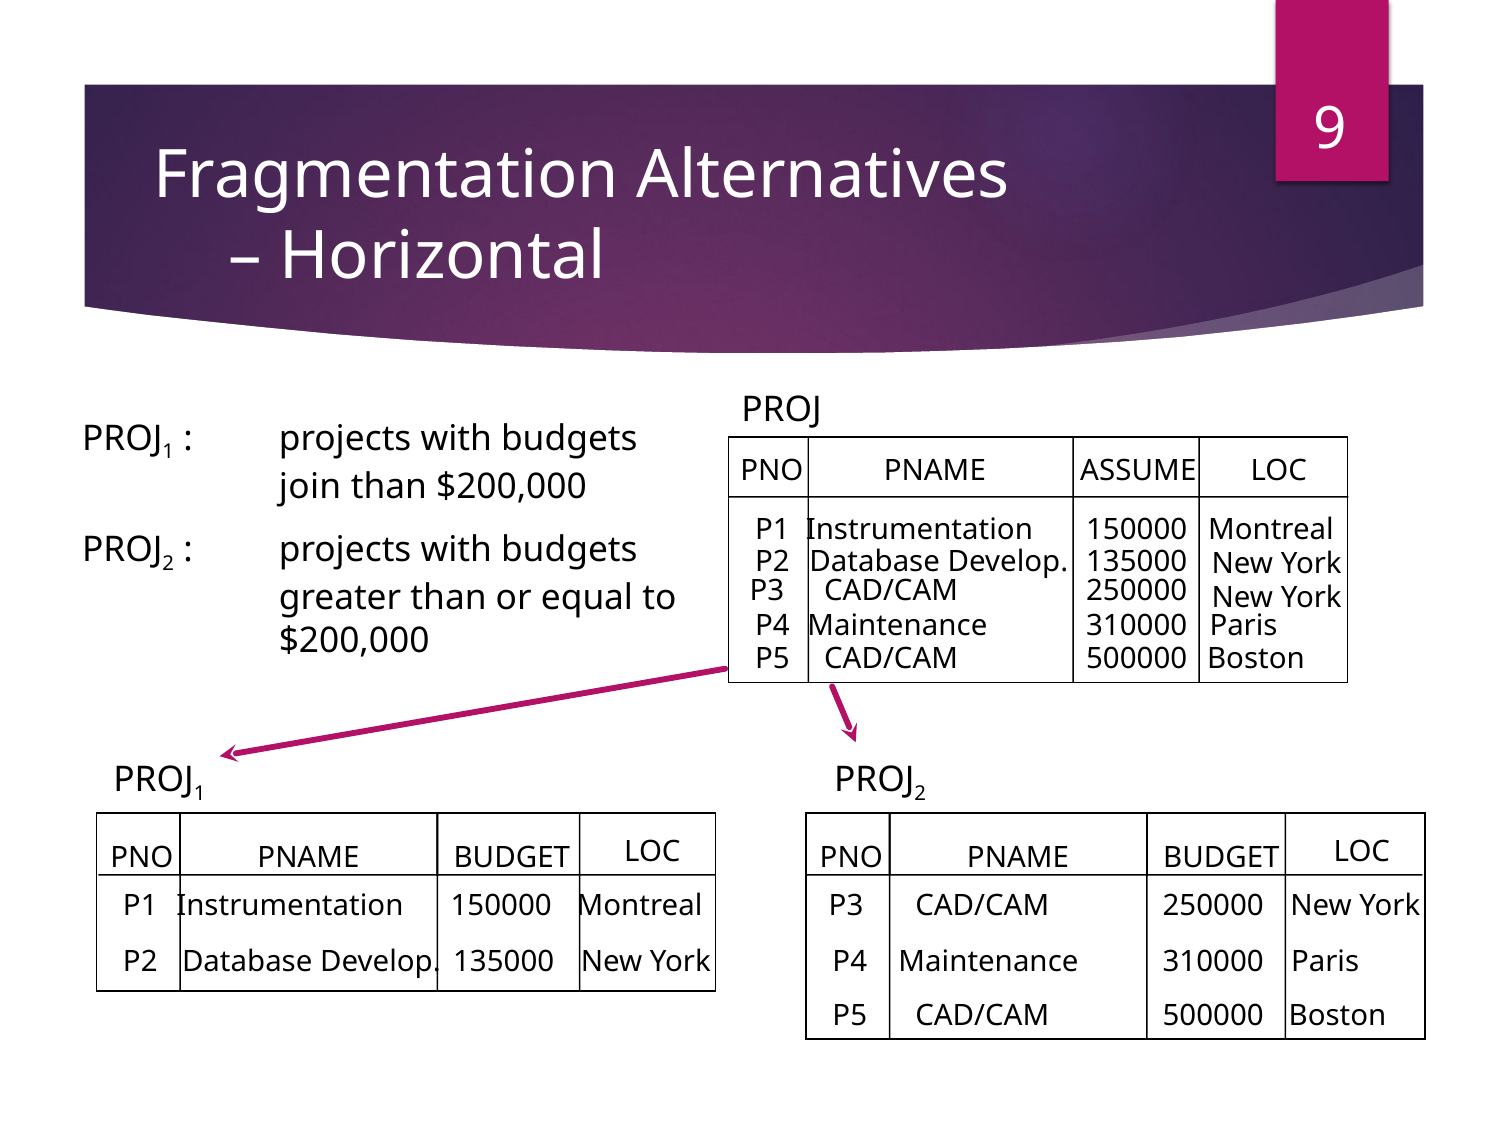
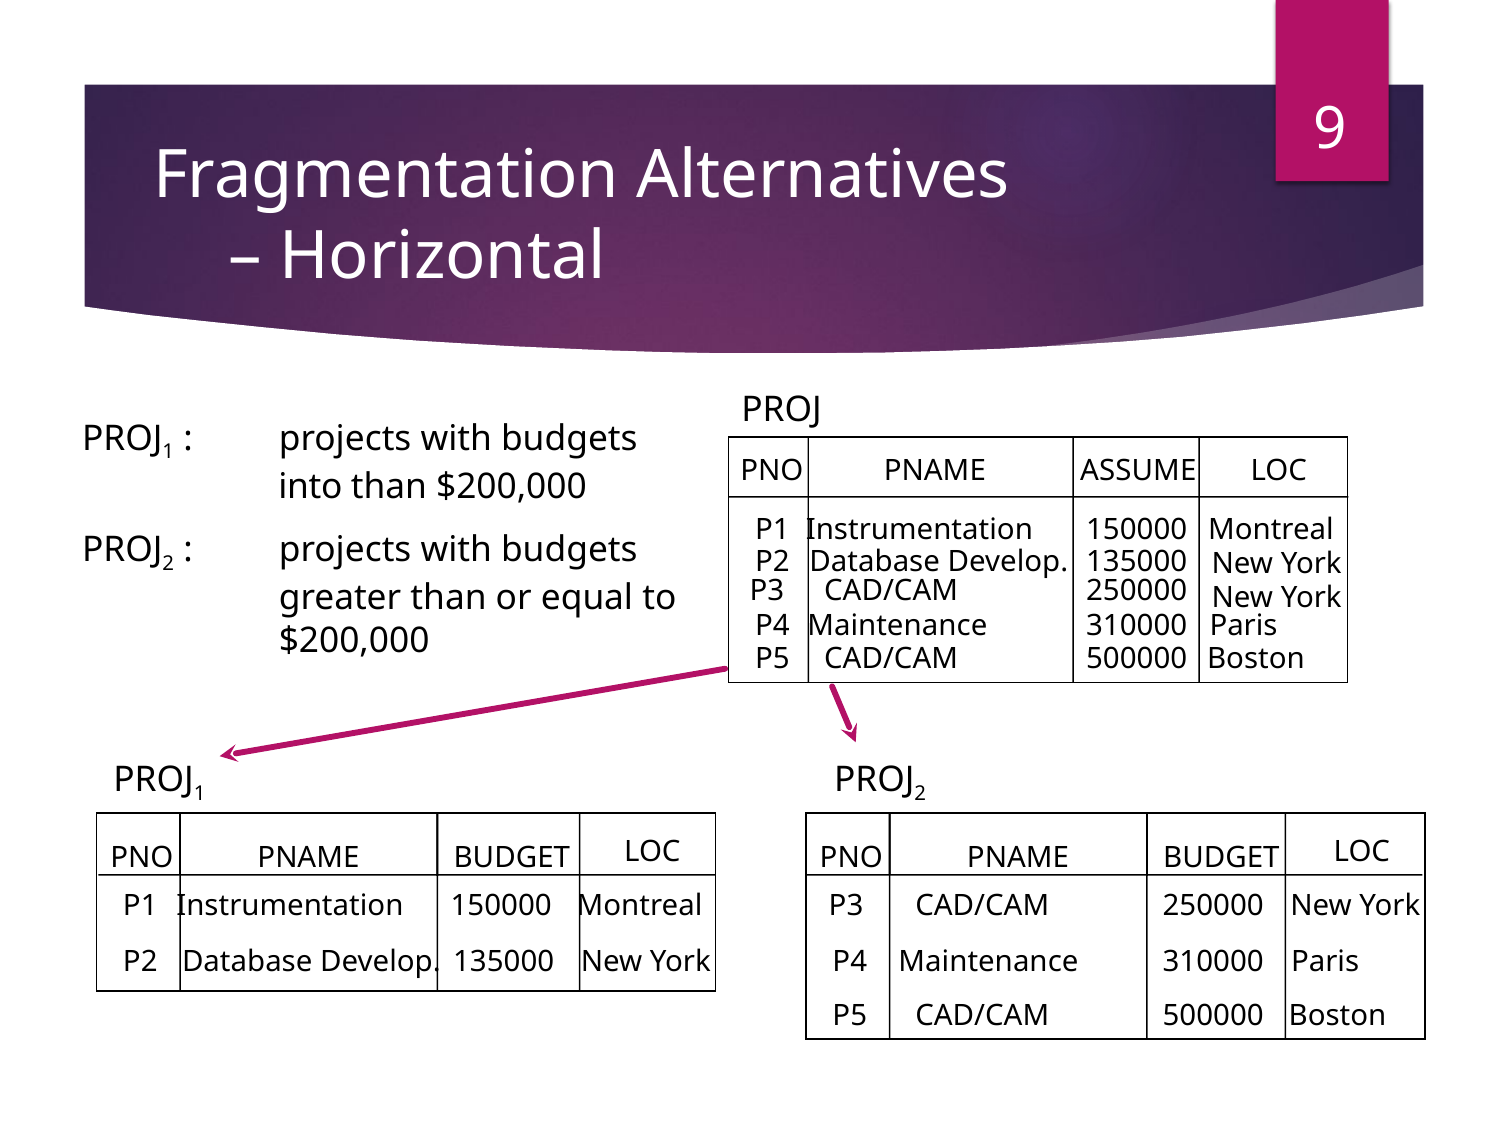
join: join -> into (310, 486)
